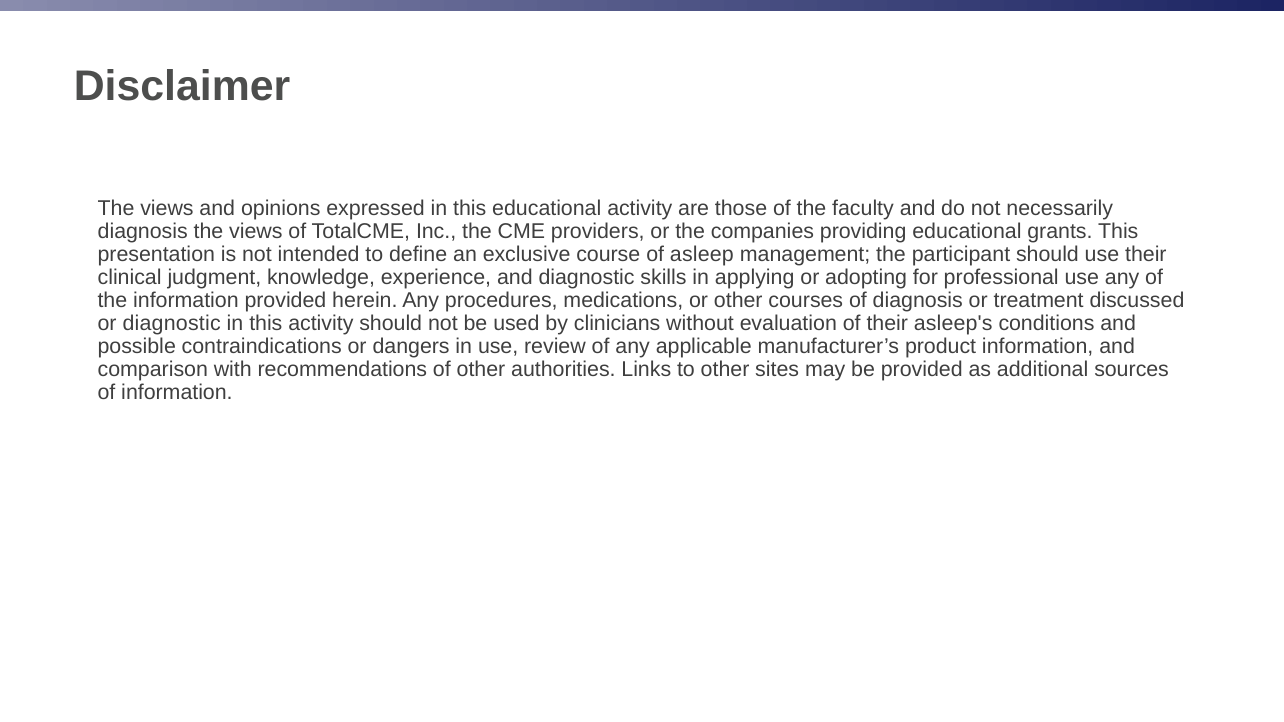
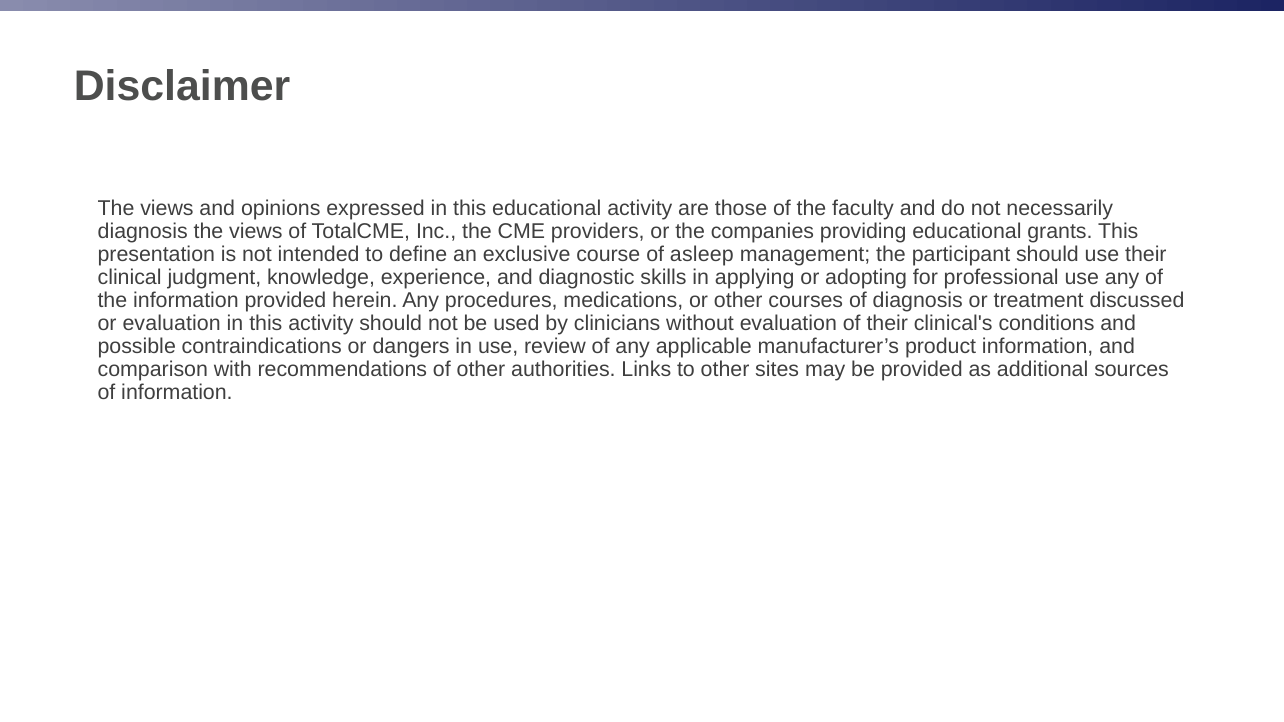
or diagnostic: diagnostic -> evaluation (172, 324)
asleep's: asleep's -> clinical's (953, 324)
